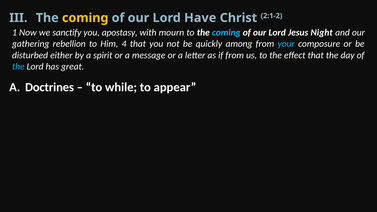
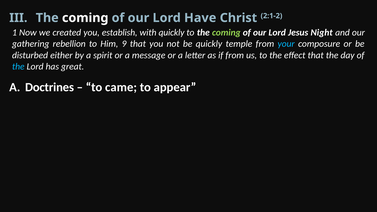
coming colour: yellow -> white (85, 18)
sanctify: sanctify -> created (67, 33)
apostasy: apostasy -> establish (120, 33)
with mourn: mourn -> quickly (172, 33)
coming colour: light blue -> light green (226, 33)
4: 4 -> 9 (124, 44)
among: among -> temple (239, 44)
while: while -> came (121, 87)
